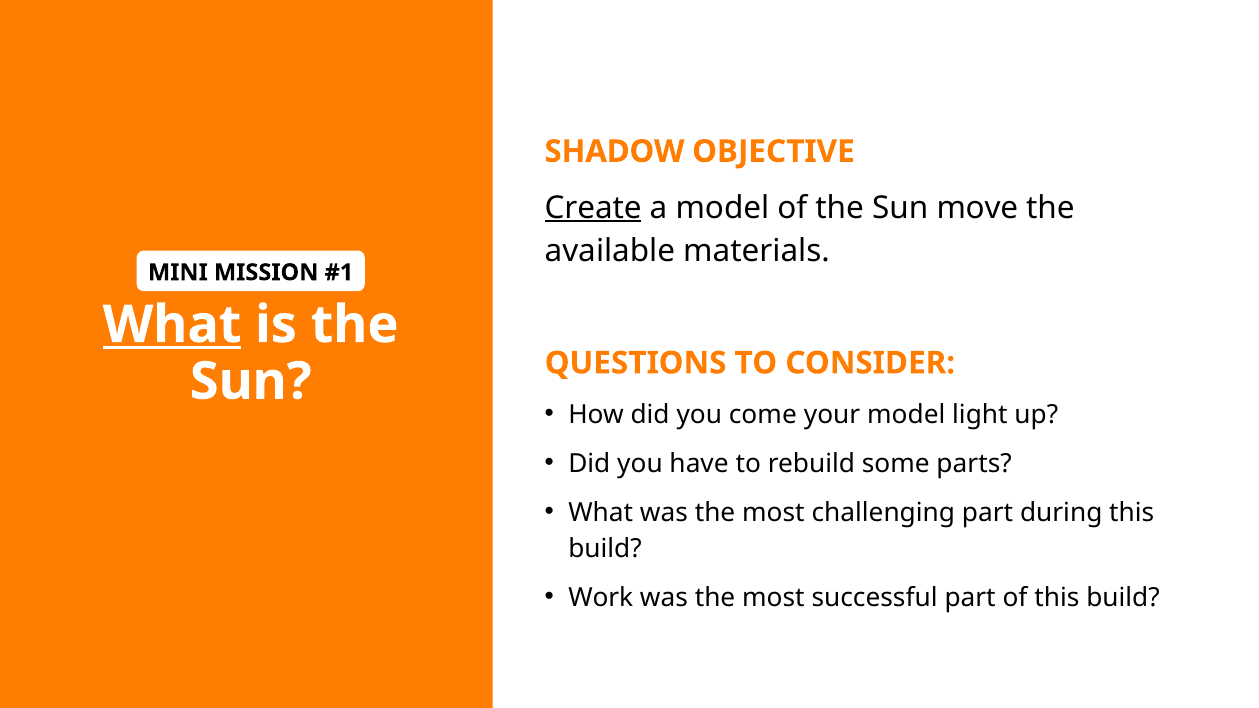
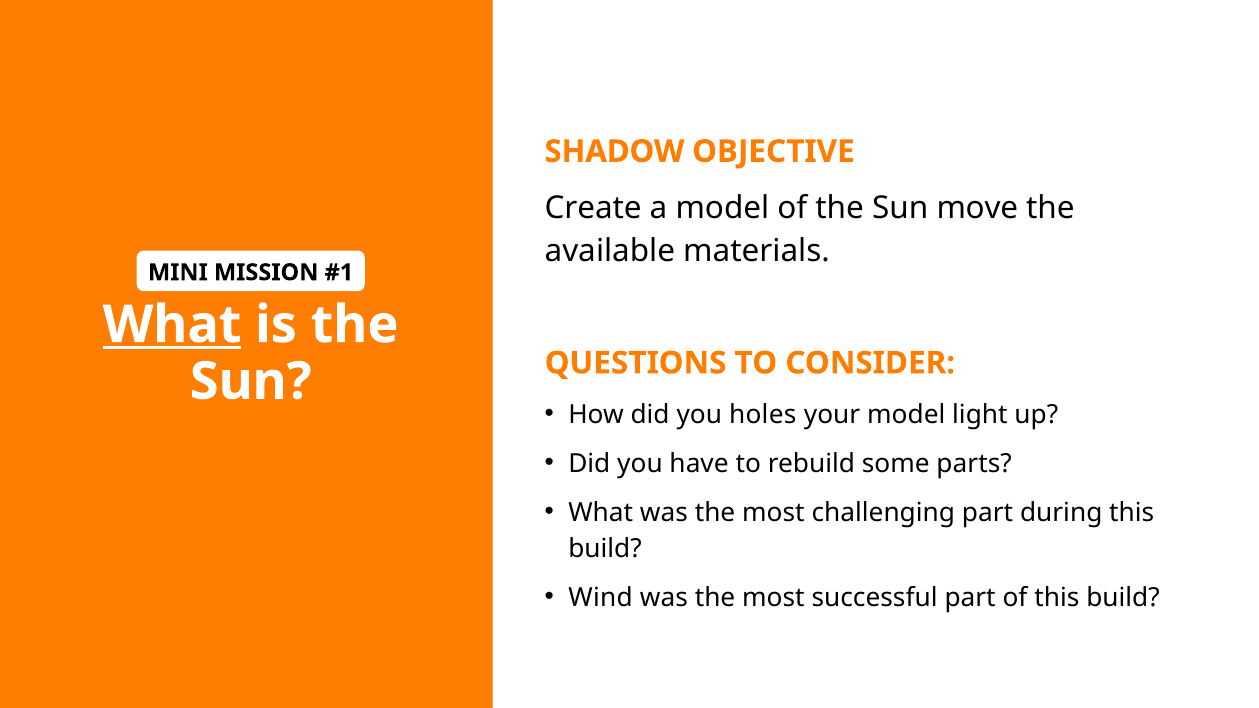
Create underline: present -> none (593, 208)
come: come -> holes (763, 415)
Work: Work -> Wind (601, 598)
